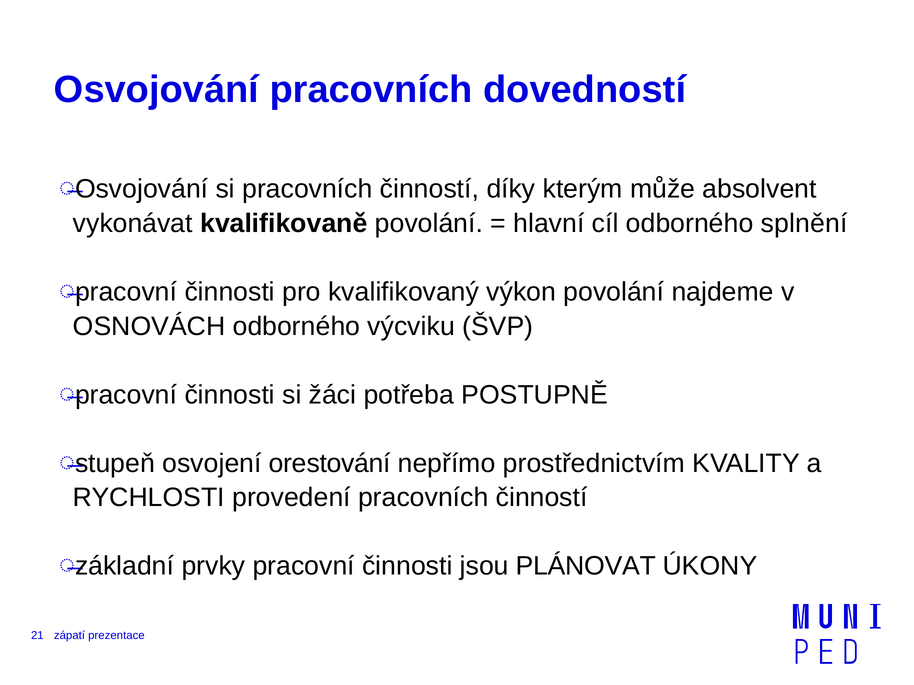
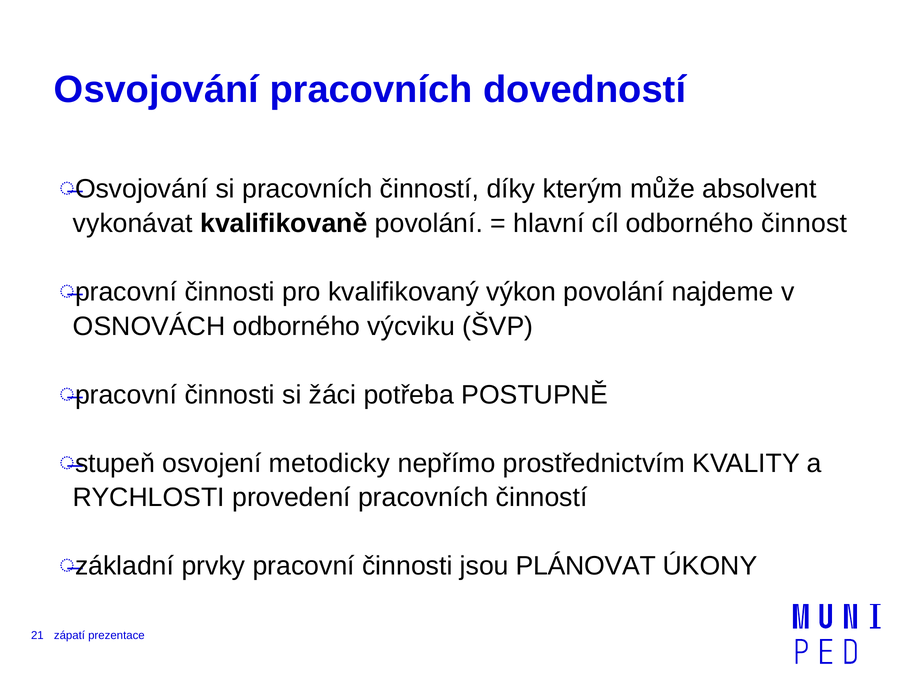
splnění: splnění -> činnost (804, 224)
orestování: orestování -> metodicky (330, 464)
